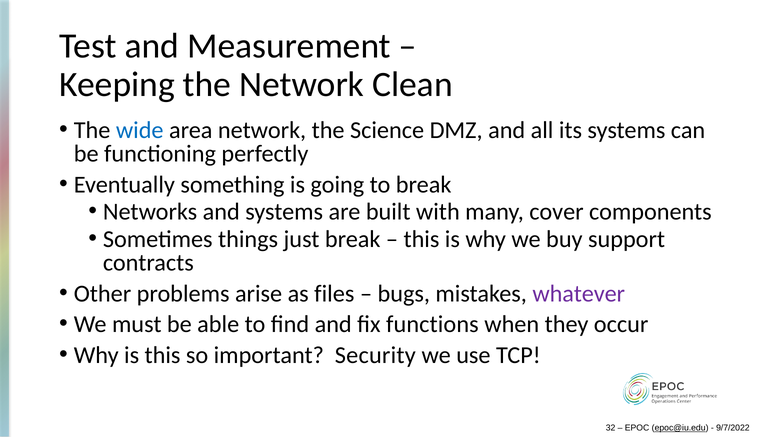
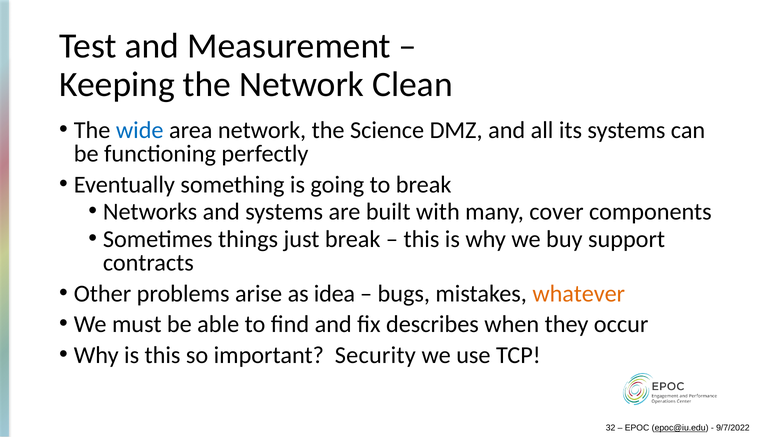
files: files -> idea (334, 294)
whatever colour: purple -> orange (579, 294)
functions: functions -> describes (432, 324)
